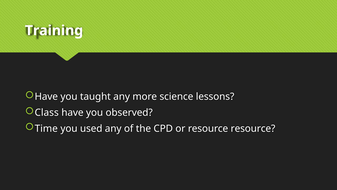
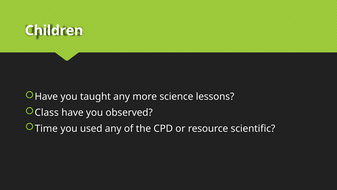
Training: Training -> Children (54, 30)
resource resource: resource -> scientific (253, 128)
